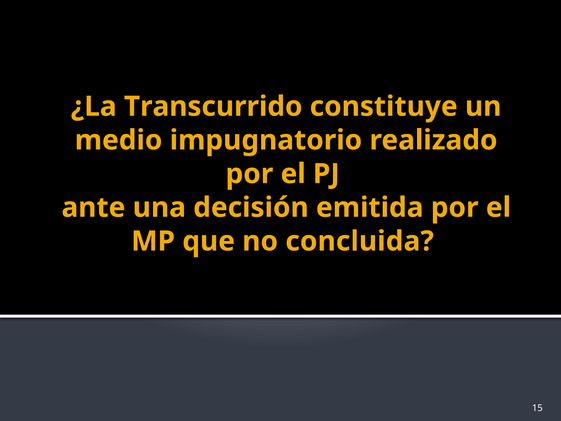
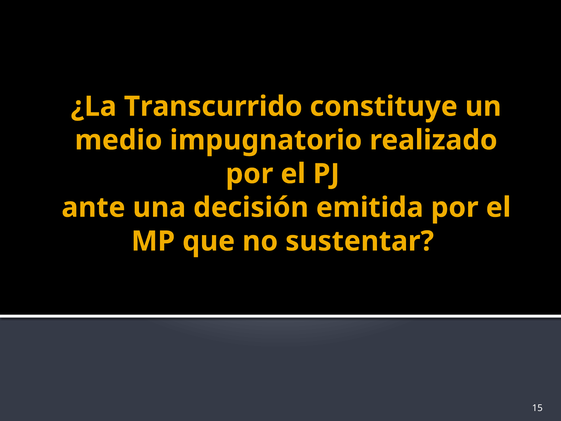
concluida: concluida -> sustentar (360, 241)
